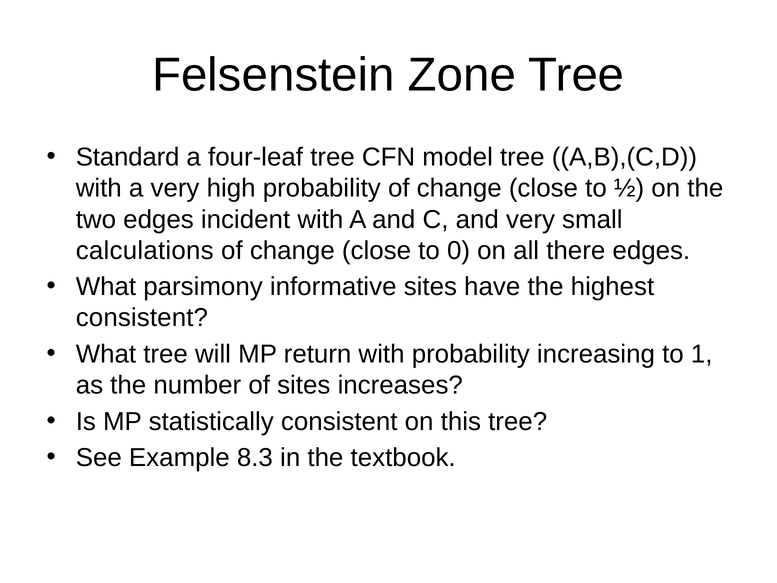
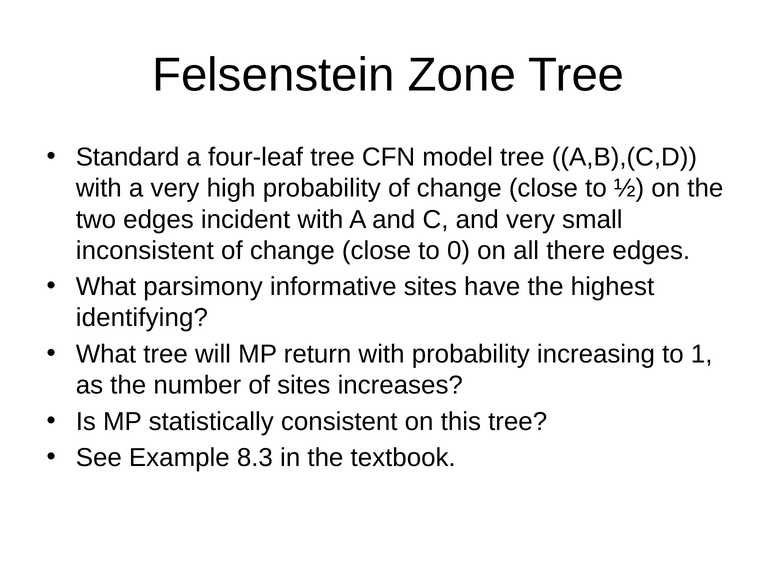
calculations: calculations -> inconsistent (145, 250)
consistent: consistent -> identifying (142, 318)
